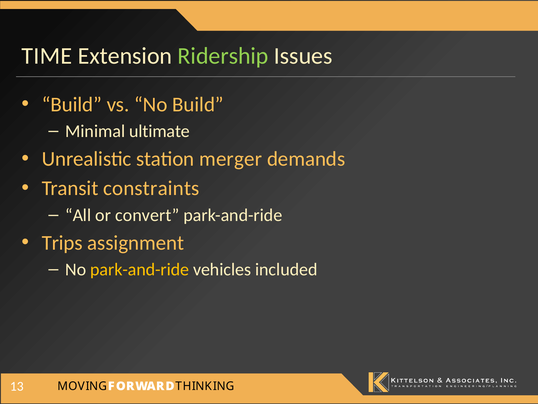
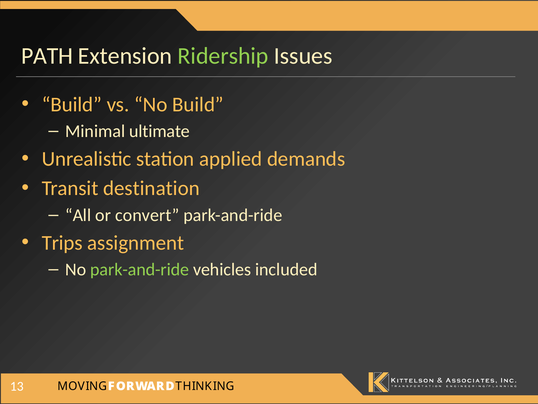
TIME: TIME -> PATH (47, 56)
merger: merger -> applied (231, 159)
constraints: constraints -> destination (151, 188)
park-and-ride colour: yellow -> light green (140, 269)
